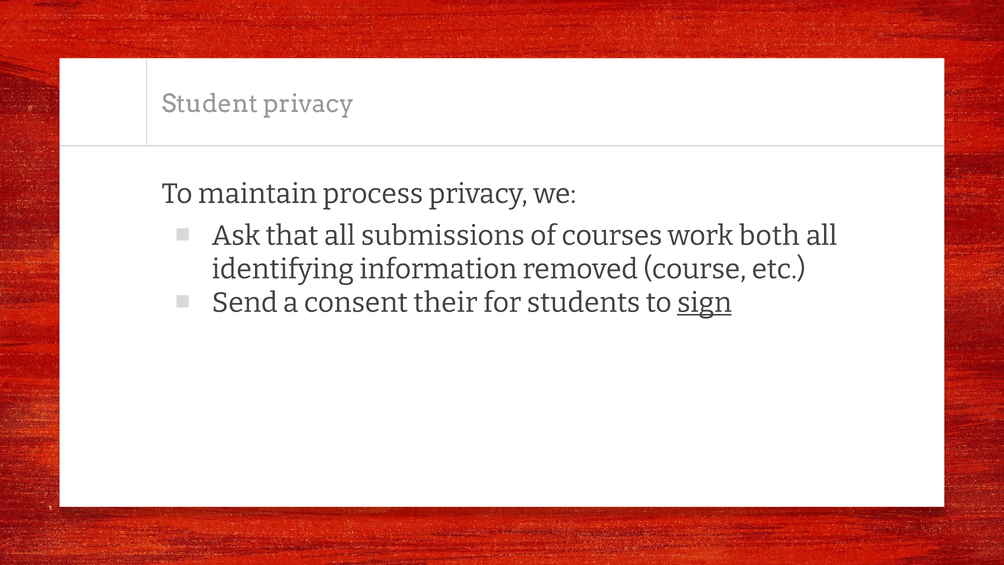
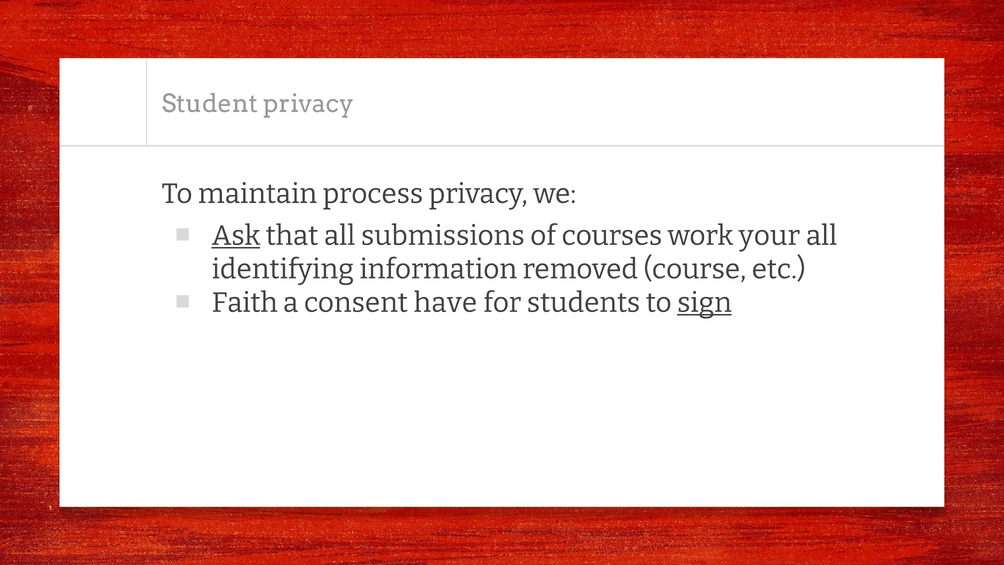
Ask underline: none -> present (236, 236)
both: both -> your (769, 236)
Send: Send -> Faith (245, 303)
their: their -> have (445, 303)
